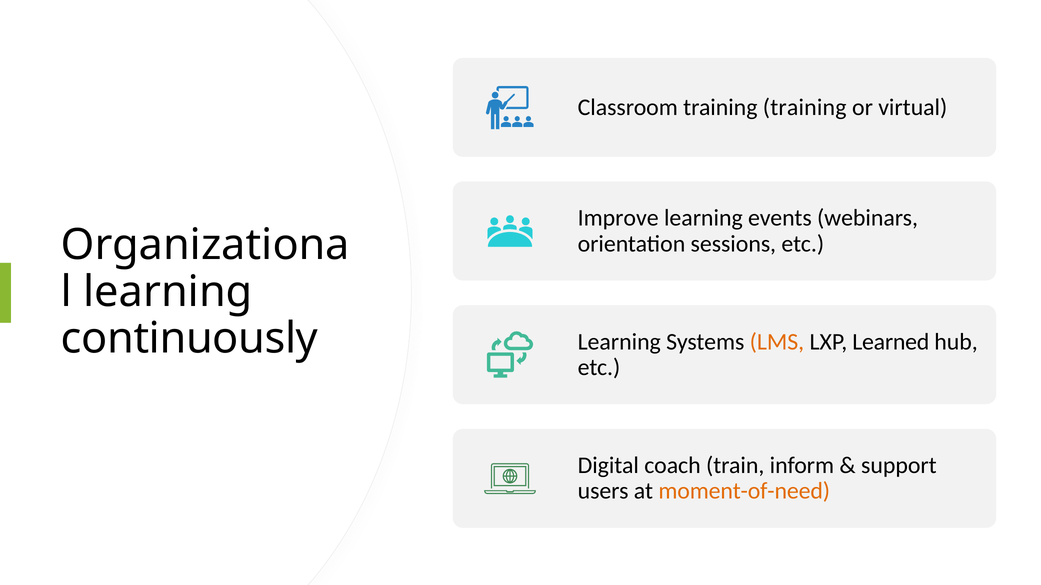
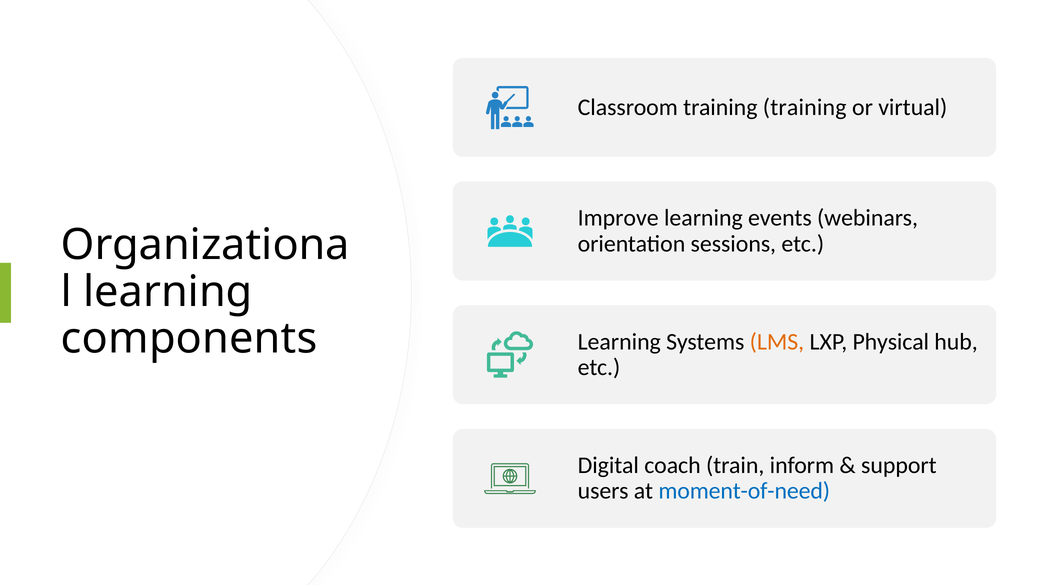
continuously: continuously -> components (189, 339)
Learned: Learned -> Physical (891, 342)
moment-of-need colour: orange -> blue (744, 492)
